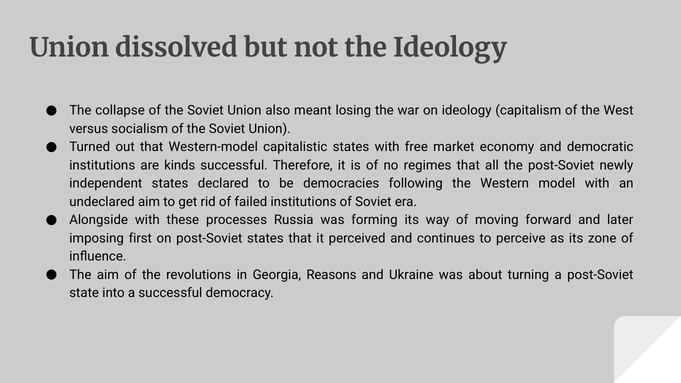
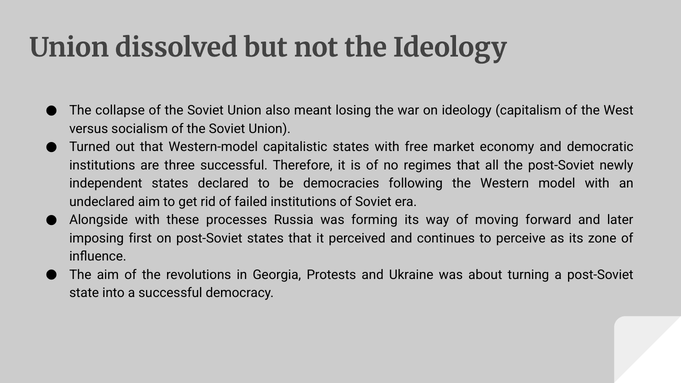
kinds: kinds -> three (180, 165)
Reasons: Reasons -> Protests (331, 275)
